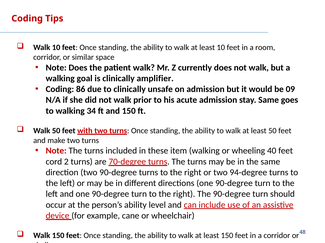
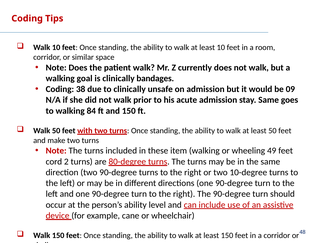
amplifier: amplifier -> bandages (155, 79)
86: 86 -> 38 (81, 89)
34: 34 -> 84 (91, 111)
40: 40 -> 49 (272, 151)
70-degree: 70-degree -> 80-degree (127, 162)
94-degree: 94-degree -> 10-degree (248, 173)
